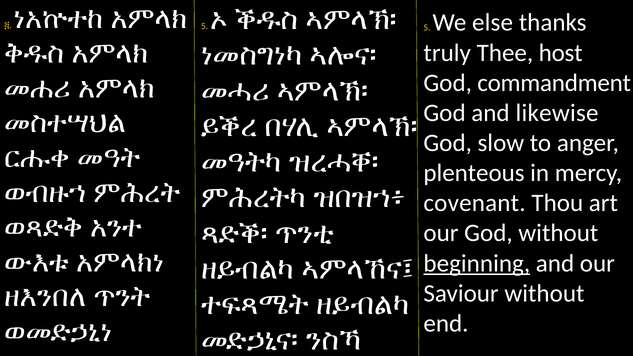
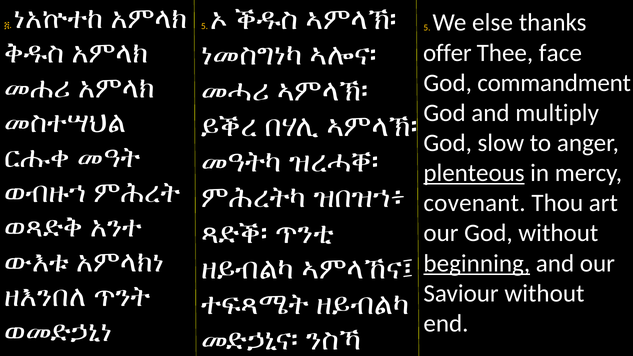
truly: truly -> offer (447, 53)
host: host -> face (560, 53)
likewise: likewise -> multiply (557, 113)
plenteous underline: none -> present (474, 173)
